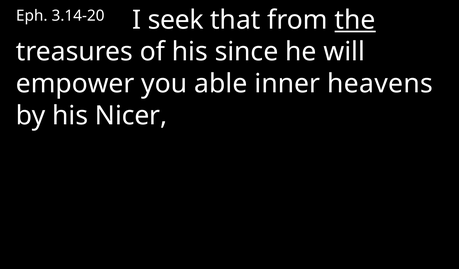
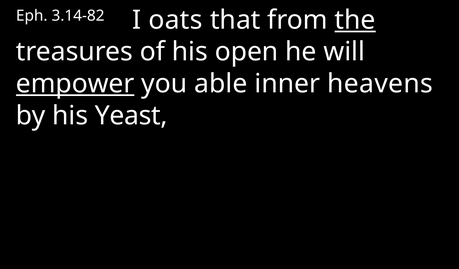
3.14-20: 3.14-20 -> 3.14-82 (78, 16)
seek: seek -> oats (175, 20)
since: since -> open (247, 52)
empower underline: none -> present (75, 84)
Nicer: Nicer -> Yeast (131, 116)
